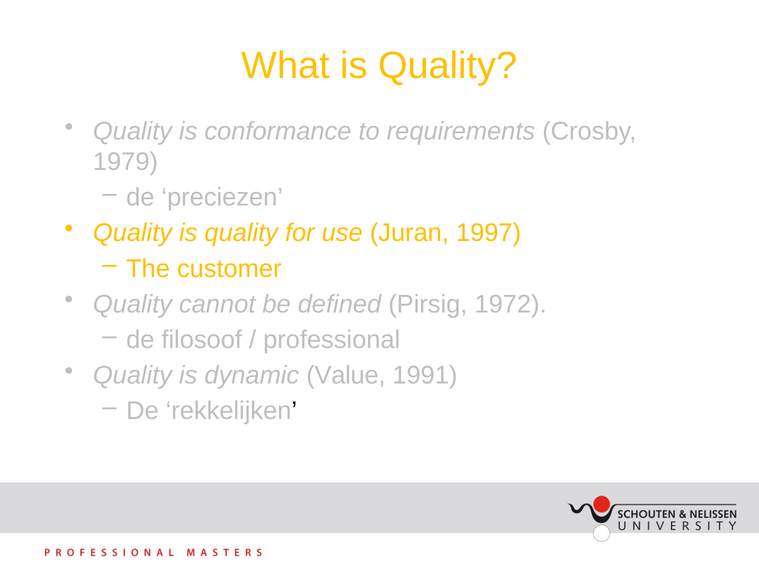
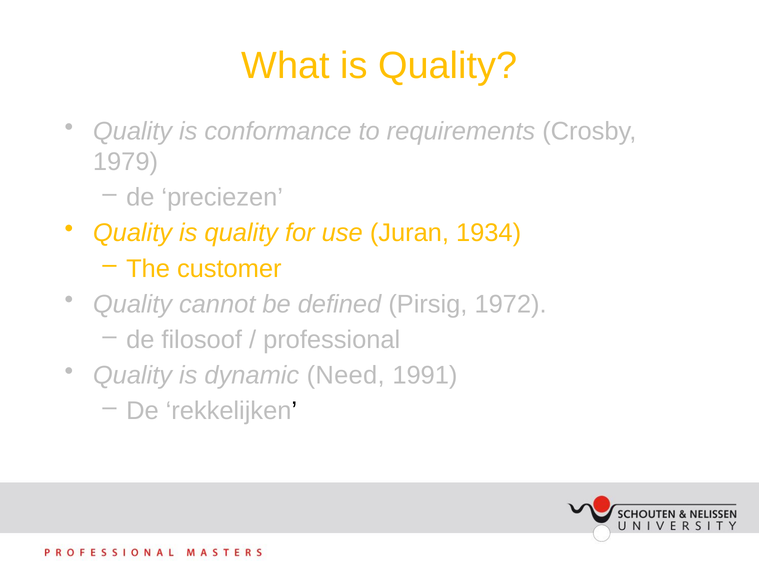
1997: 1997 -> 1934 (489, 233)
Value: Value -> Need (346, 376)
